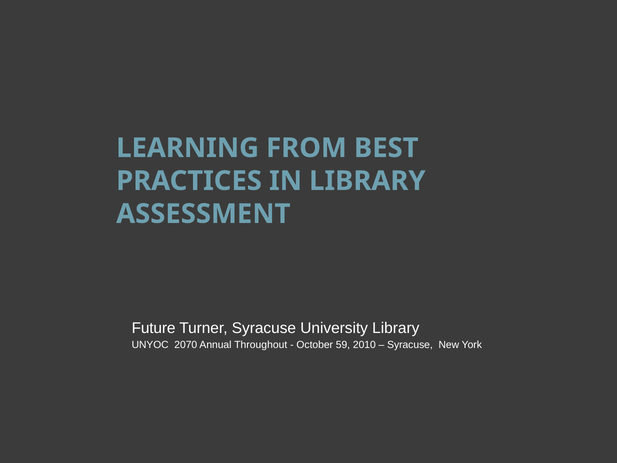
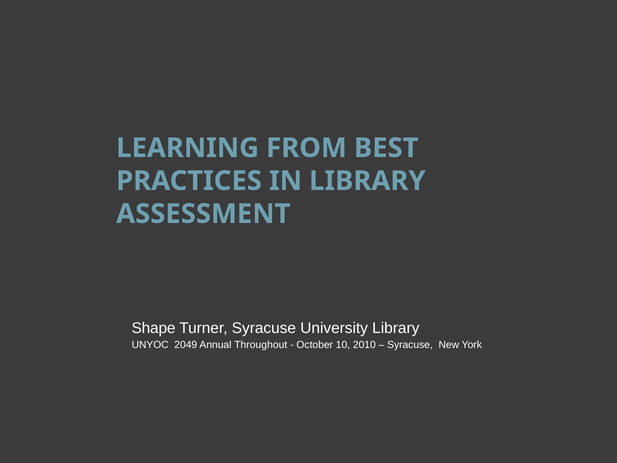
Future: Future -> Shape (154, 328)
2070: 2070 -> 2049 (186, 345)
59: 59 -> 10 (343, 345)
